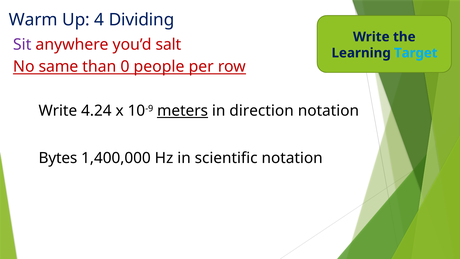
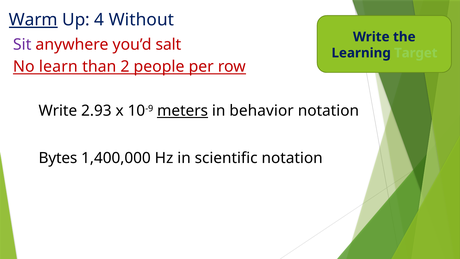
Warm underline: none -> present (33, 20)
Dividing: Dividing -> Without (141, 20)
Target colour: light blue -> light green (416, 53)
same: same -> learn (58, 67)
0: 0 -> 2 (125, 67)
4.24: 4.24 -> 2.93 (96, 111)
direction: direction -> behavior (262, 111)
